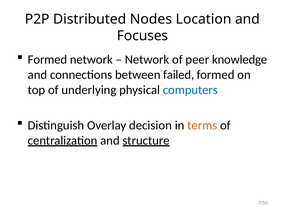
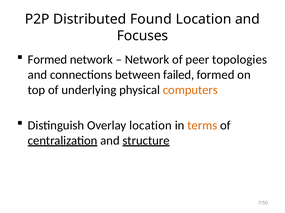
Nodes: Nodes -> Found (151, 19)
knowledge: knowledge -> topologies (240, 60)
computers colour: blue -> orange (190, 90)
Overlay decision: decision -> location (150, 126)
